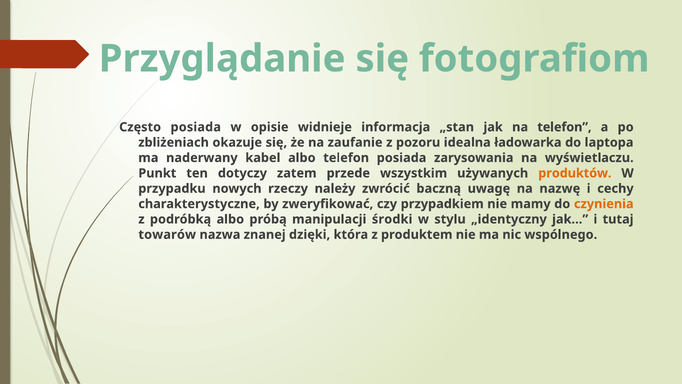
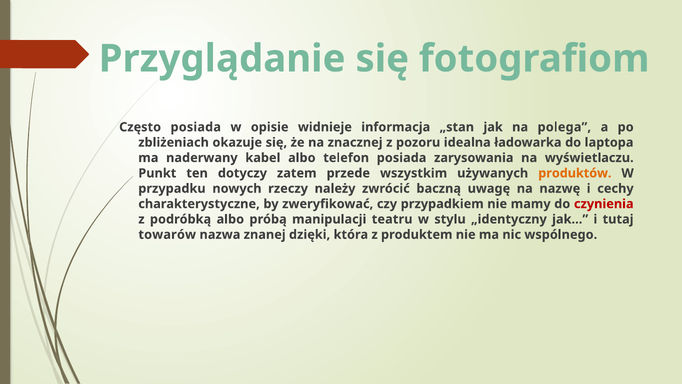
na telefon: telefon -> polega (564, 127)
zaufanie: zaufanie -> znacznej (355, 142)
czynienia colour: orange -> red (604, 204)
środki: środki -> teatru (392, 219)
